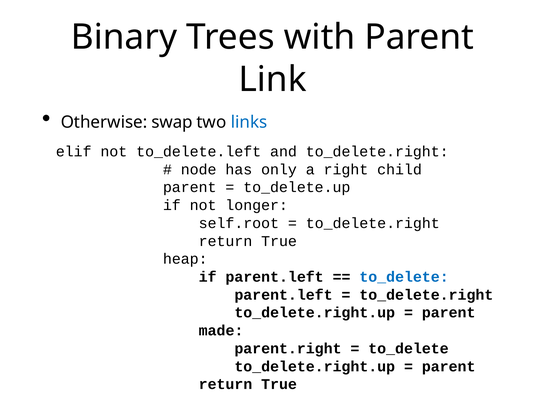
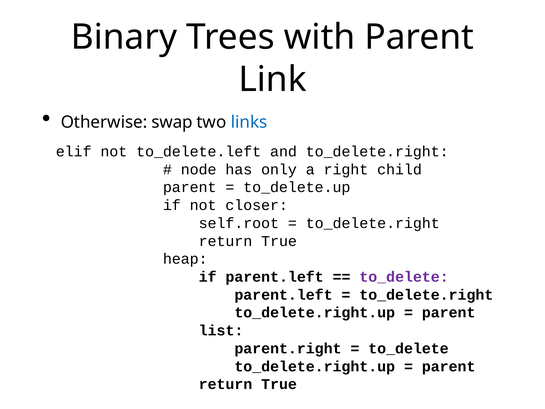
longer: longer -> closer (257, 205)
to_delete colour: blue -> purple (404, 277)
made: made -> list (221, 330)
